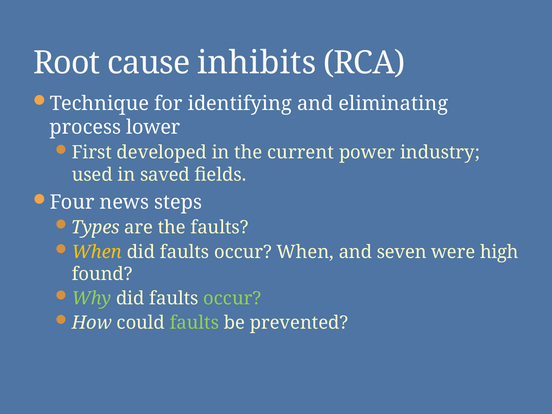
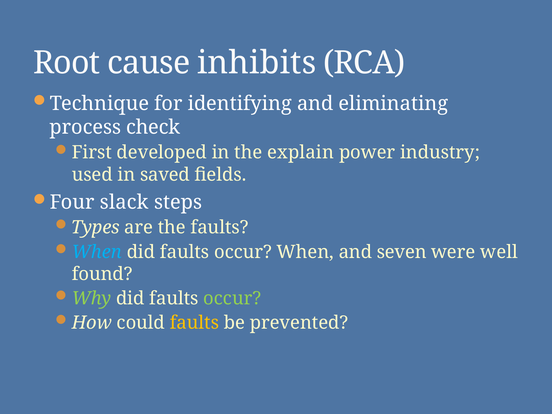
lower: lower -> check (153, 127)
current: current -> explain (301, 153)
news: news -> slack (124, 202)
When colour: yellow -> light blue (97, 252)
high: high -> well (499, 252)
faults colour: light green -> yellow (194, 323)
